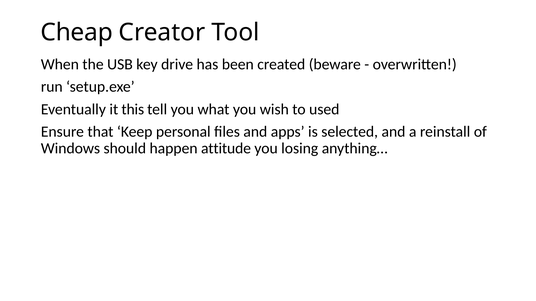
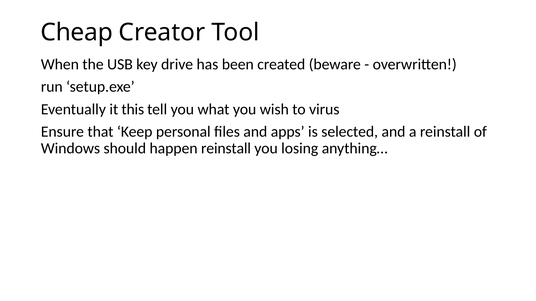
used: used -> virus (324, 109)
happen attitude: attitude -> reinstall (226, 149)
